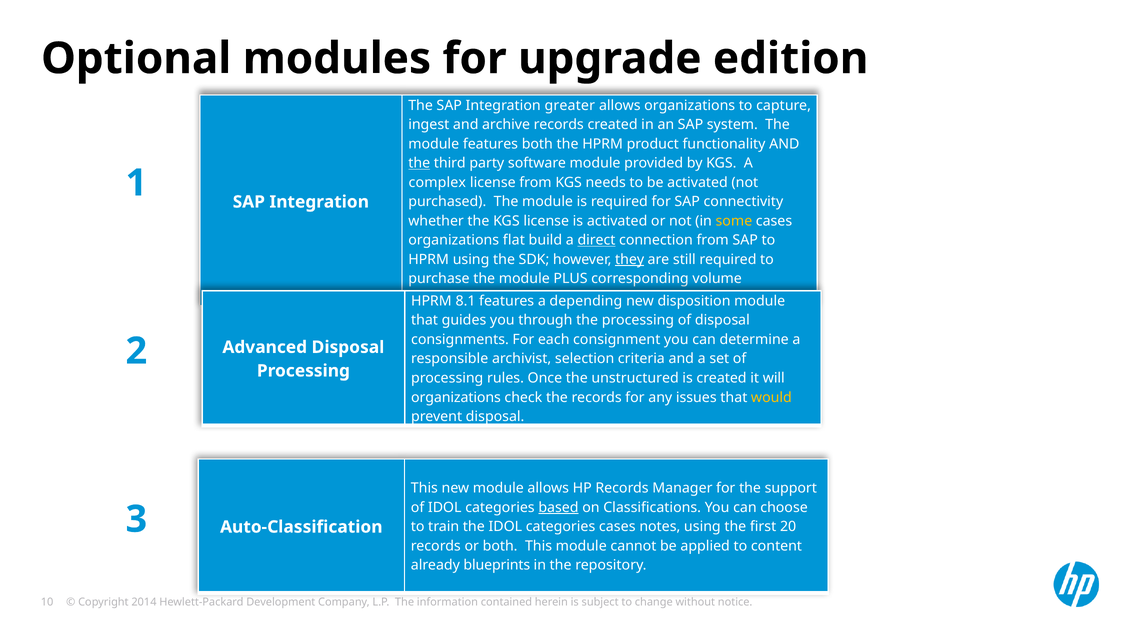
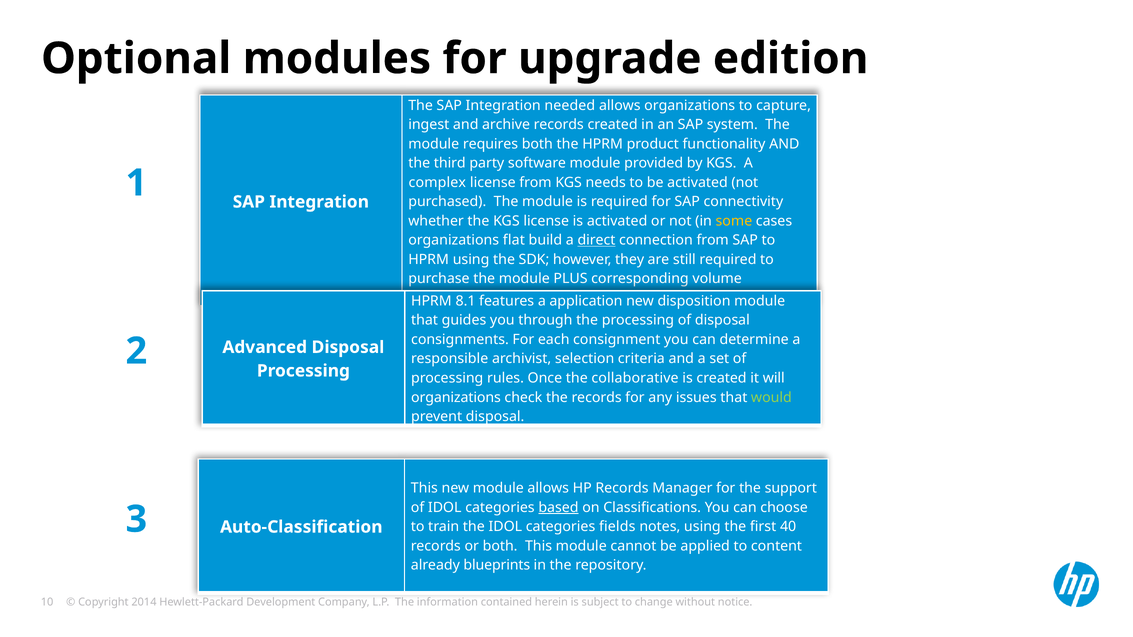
greater: greater -> needed (570, 105)
module features: features -> requires (491, 144)
the underline: present -> none (419, 163)
they underline: present -> none (630, 260)
depending: depending -> application (586, 301)
unstructured: unstructured -> collaborative (635, 378)
would colour: yellow -> light green (771, 398)
categories cases: cases -> fields (617, 527)
20: 20 -> 40 (788, 527)
